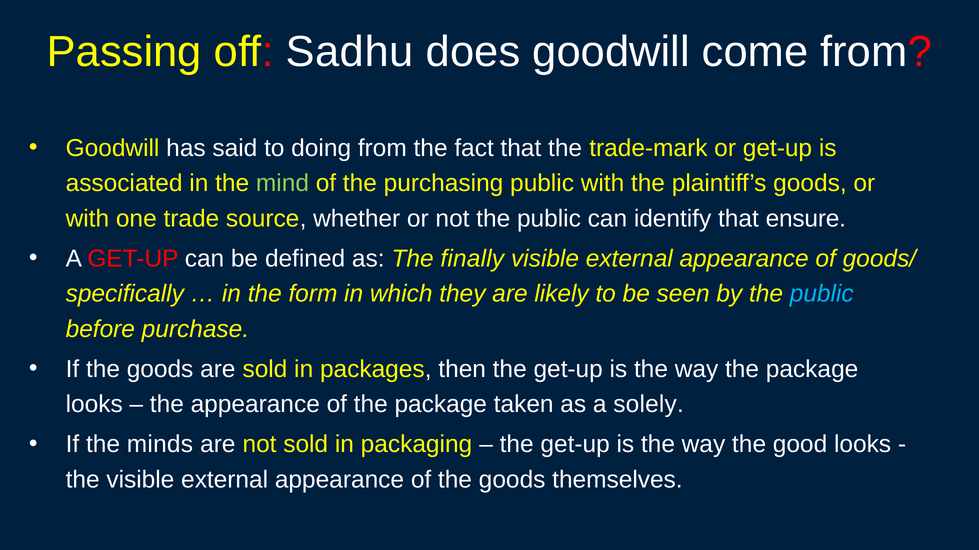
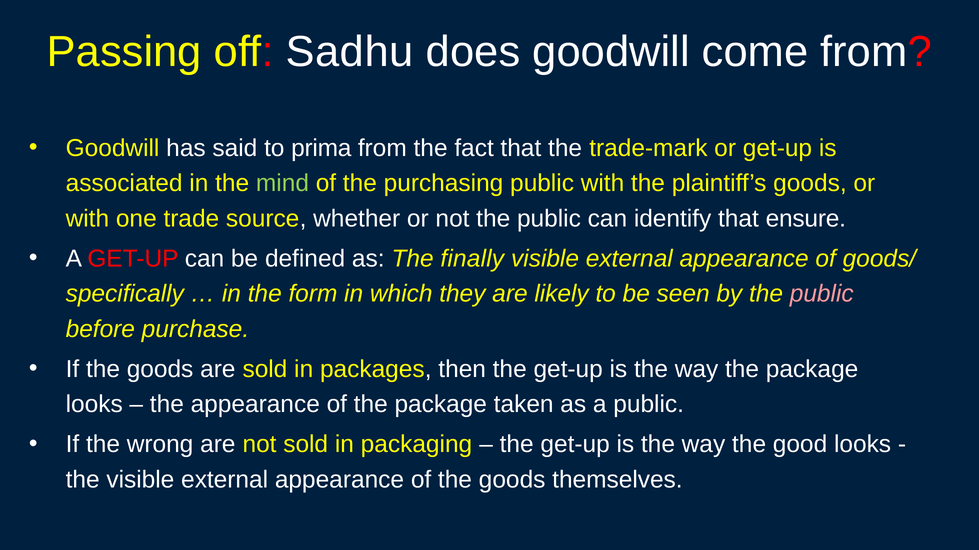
doing: doing -> prima (321, 148)
public colour: light blue -> pink (822, 294)
a solely: solely -> public (649, 405)
minds: minds -> wrong (160, 445)
